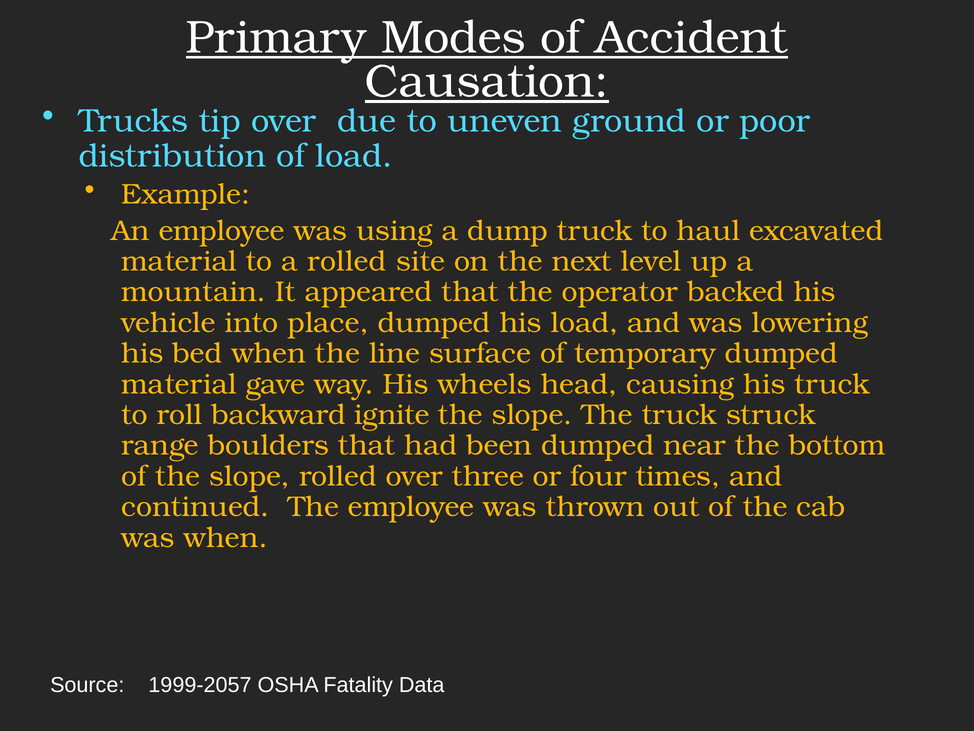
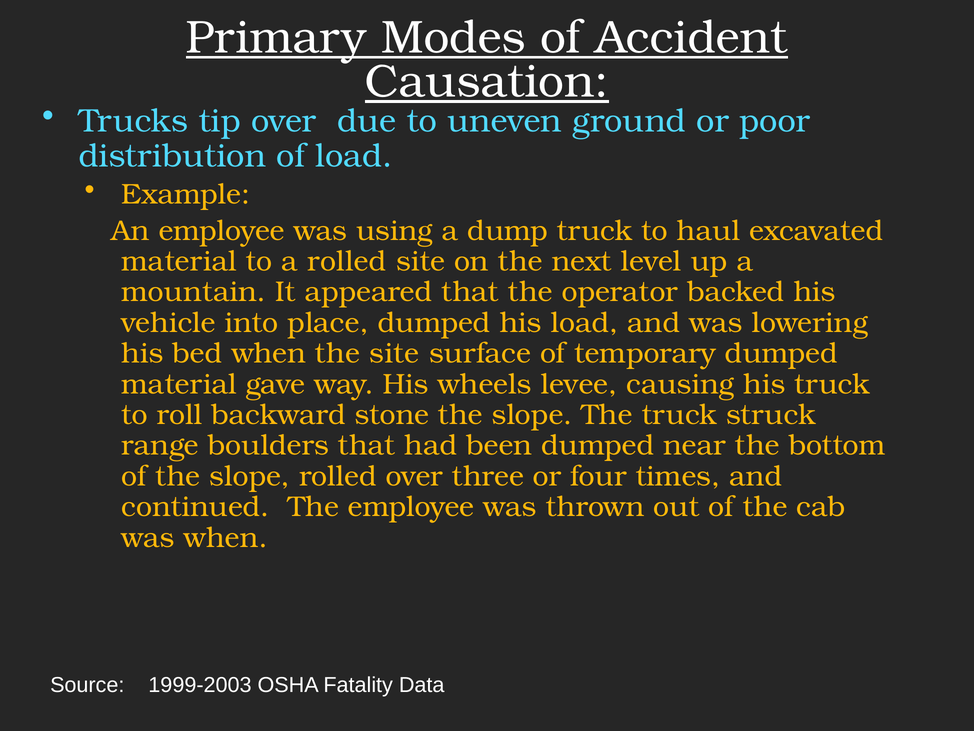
the line: line -> site (394, 353)
head: head -> levee (579, 384)
ignite: ignite -> stone (392, 415)
1999-2057: 1999-2057 -> 1999-2003 (200, 685)
